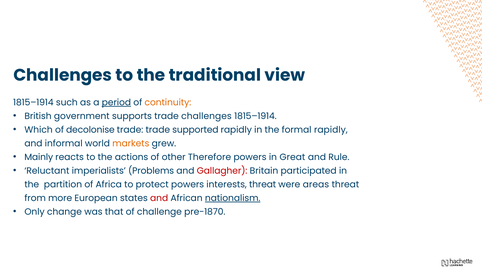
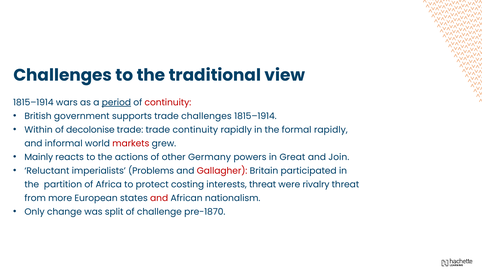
such: such -> wars (67, 103)
continuity colour: orange -> red (168, 103)
Which: Which -> Within (39, 130)
trade supported: supported -> continuity (195, 130)
markets colour: orange -> red (131, 143)
Therefore: Therefore -> Germany (210, 157)
Rule: Rule -> Join (339, 157)
protect powers: powers -> costing (188, 184)
areas: areas -> rivalry (316, 184)
nationalism underline: present -> none (233, 198)
that: that -> split (114, 212)
